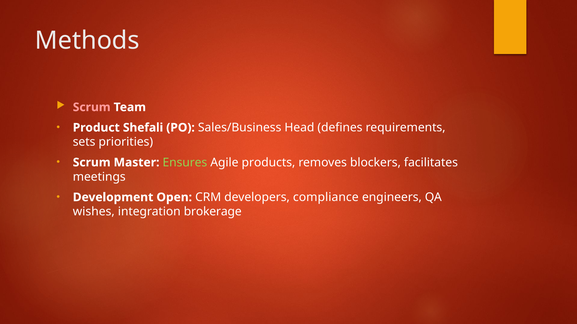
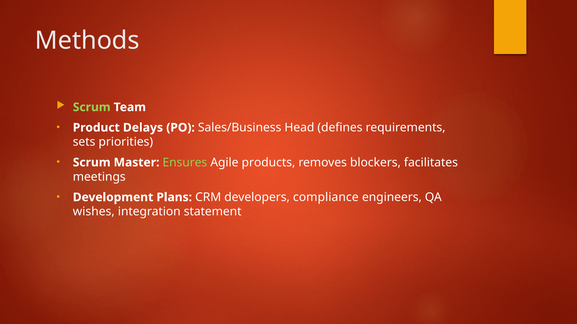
Scrum colour: pink -> light green (92, 107)
Shefali: Shefali -> Delays (143, 128)
Open: Open -> Plans (174, 198)
brokerage: brokerage -> statement (213, 212)
